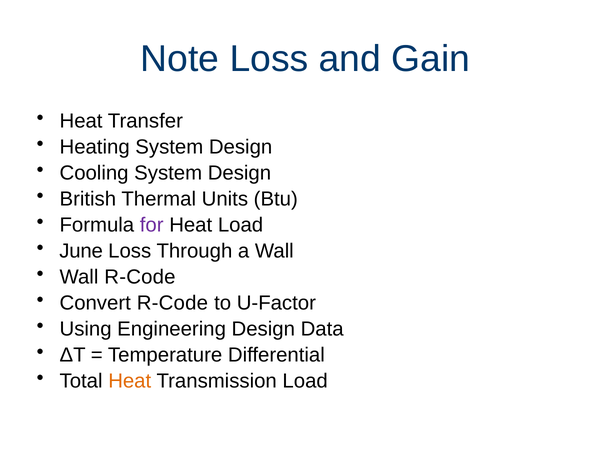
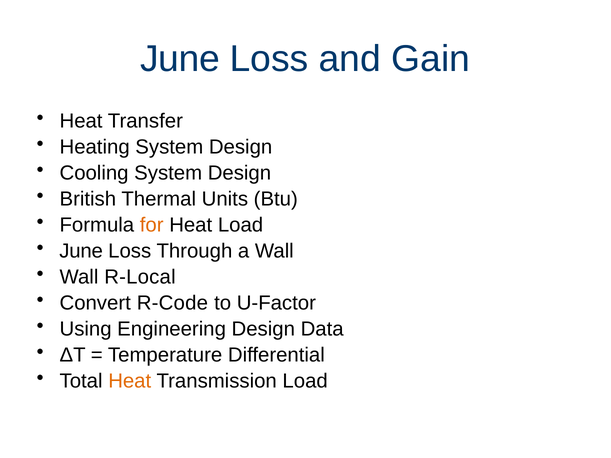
Note: Note -> June (180, 59)
for colour: purple -> orange (152, 225)
Wall R-Code: R-Code -> R-Local (140, 277)
